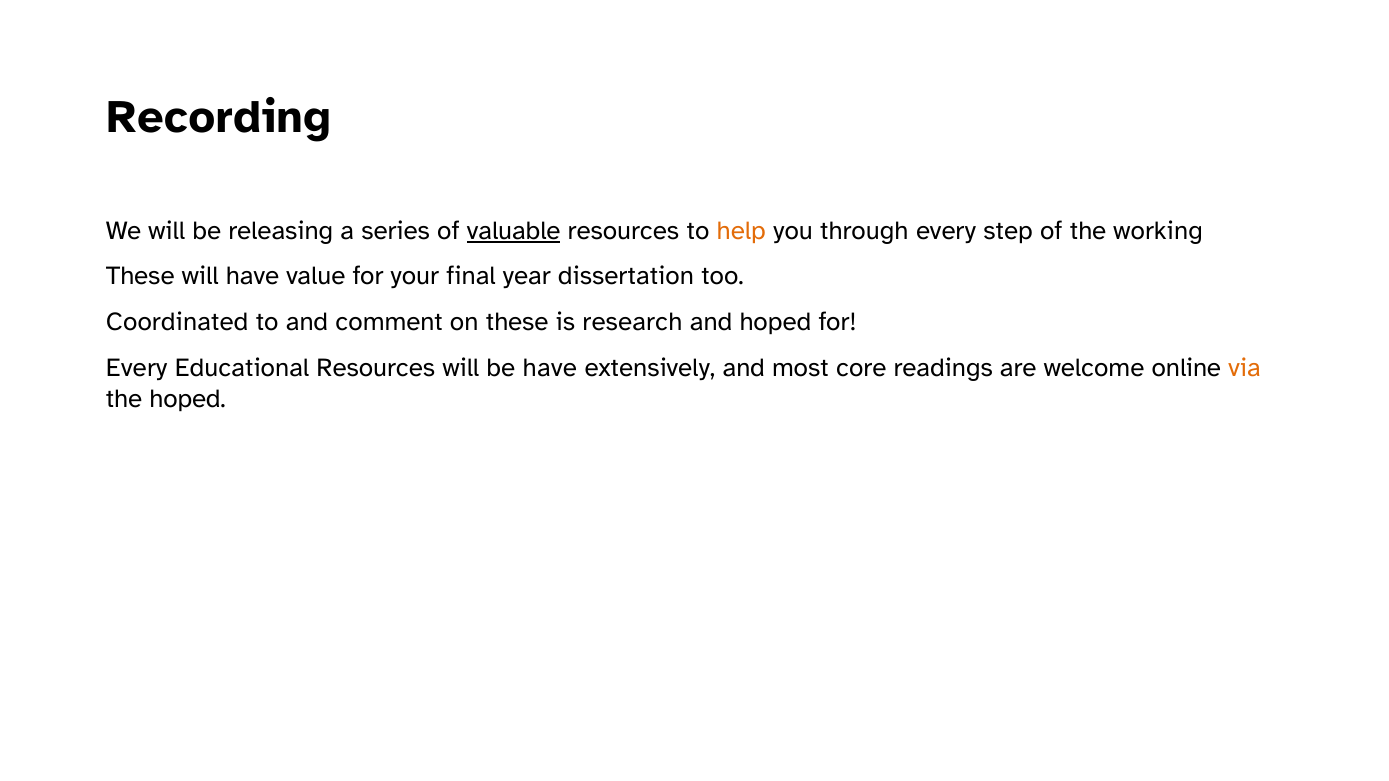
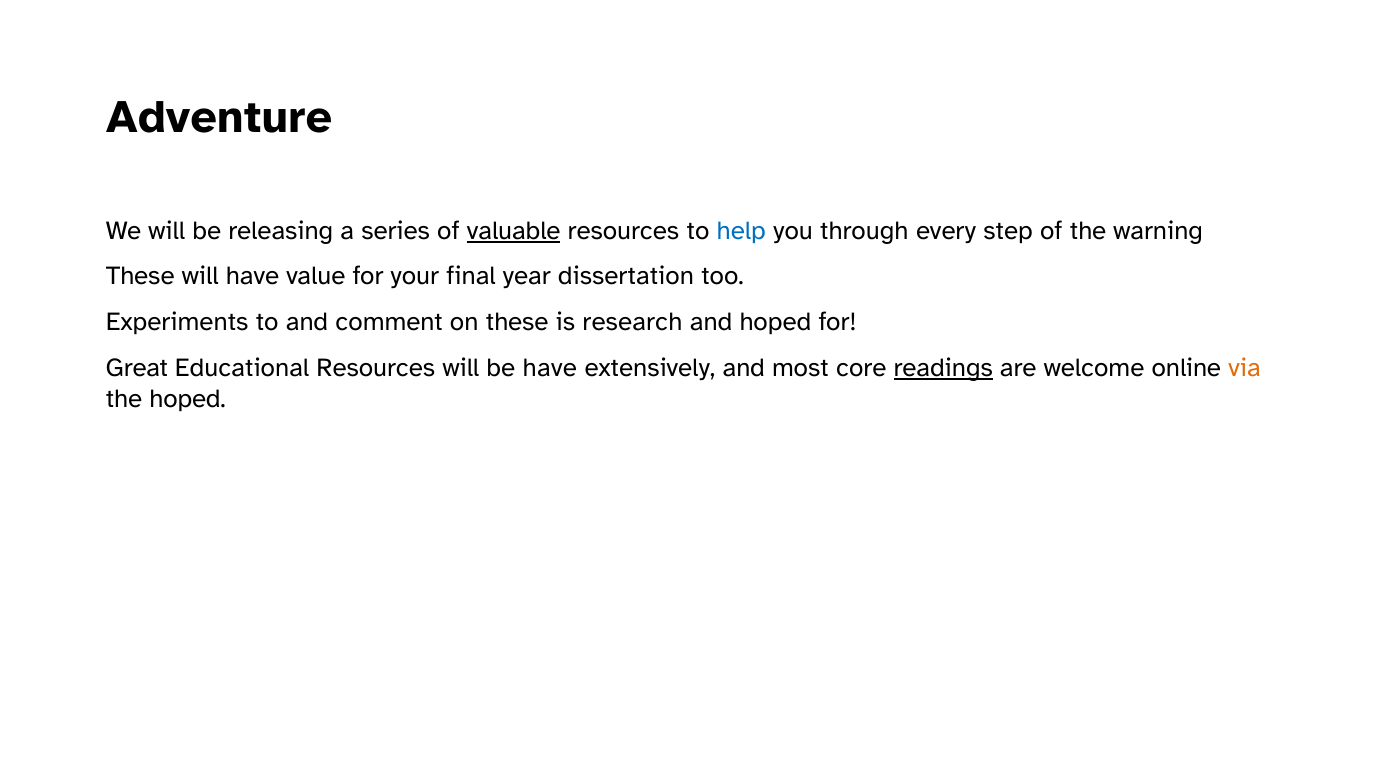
Recording: Recording -> Adventure (219, 117)
help colour: orange -> blue (741, 231)
working: working -> warning (1158, 231)
Coordinated: Coordinated -> Experiments (177, 322)
Every: Every -> Great (137, 368)
readings underline: none -> present (943, 368)
